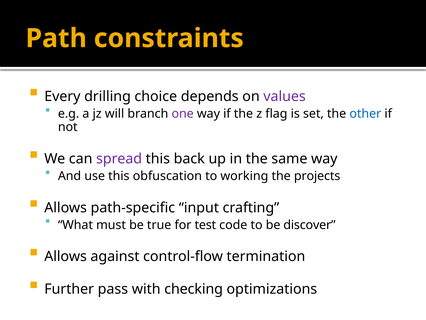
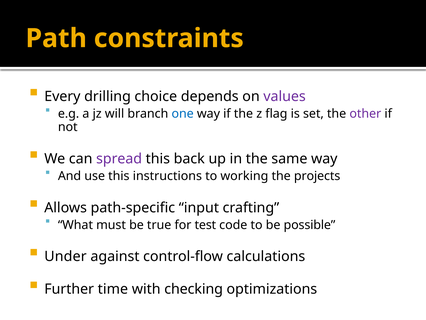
one colour: purple -> blue (183, 114)
other colour: blue -> purple (365, 114)
obfuscation: obfuscation -> instructions (167, 176)
discover: discover -> possible (309, 225)
Allows: Allows -> Under (65, 256)
termination: termination -> calculations (266, 256)
pass: pass -> time (113, 289)
